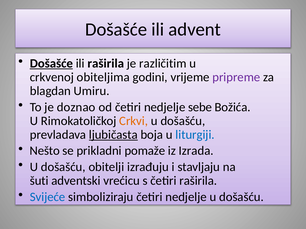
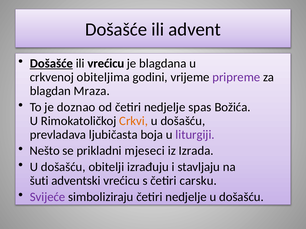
ili raširila: raširila -> vrećicu (106, 64)
različitim: različitim -> blagdana (163, 64)
Umiru: Umiru -> Mraza (92, 91)
sebe: sebe -> spas (200, 107)
ljubičasta underline: present -> none (113, 135)
liturgiji colour: blue -> purple (195, 135)
pomaže: pomaže -> mjeseci (145, 151)
četiri raširila: raširila -> carsku (198, 181)
Svijeće colour: blue -> purple (48, 197)
